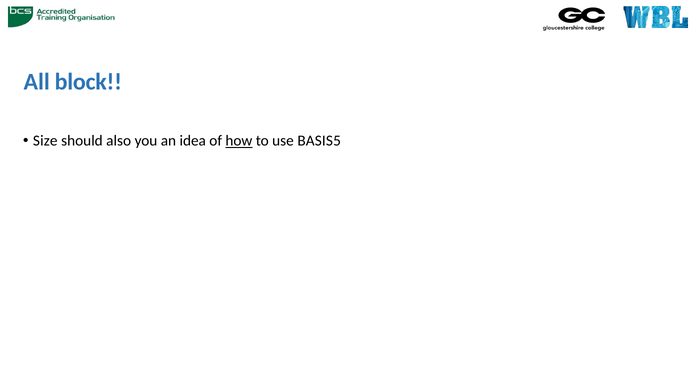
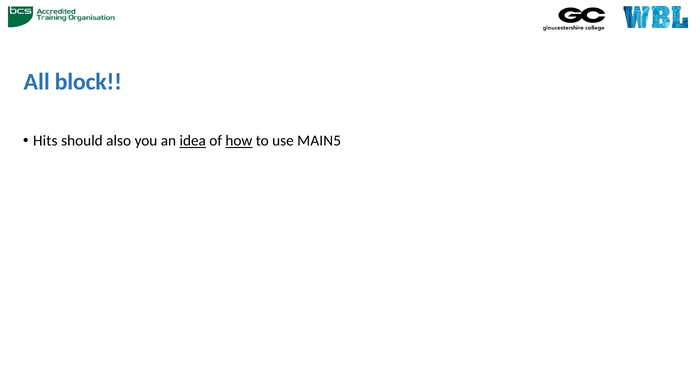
Size: Size -> Hits (45, 141)
idea underline: none -> present (193, 141)
BASIS5: BASIS5 -> MAIN5 (319, 141)
